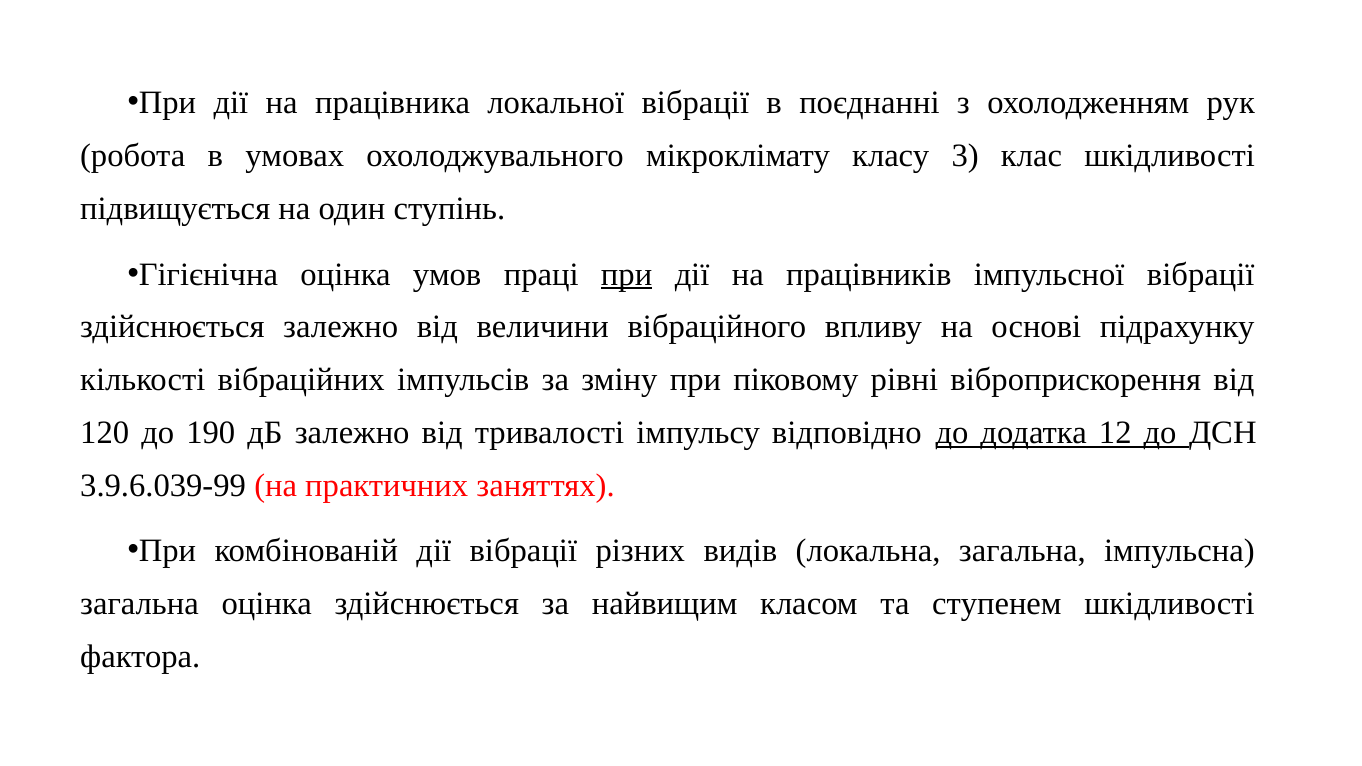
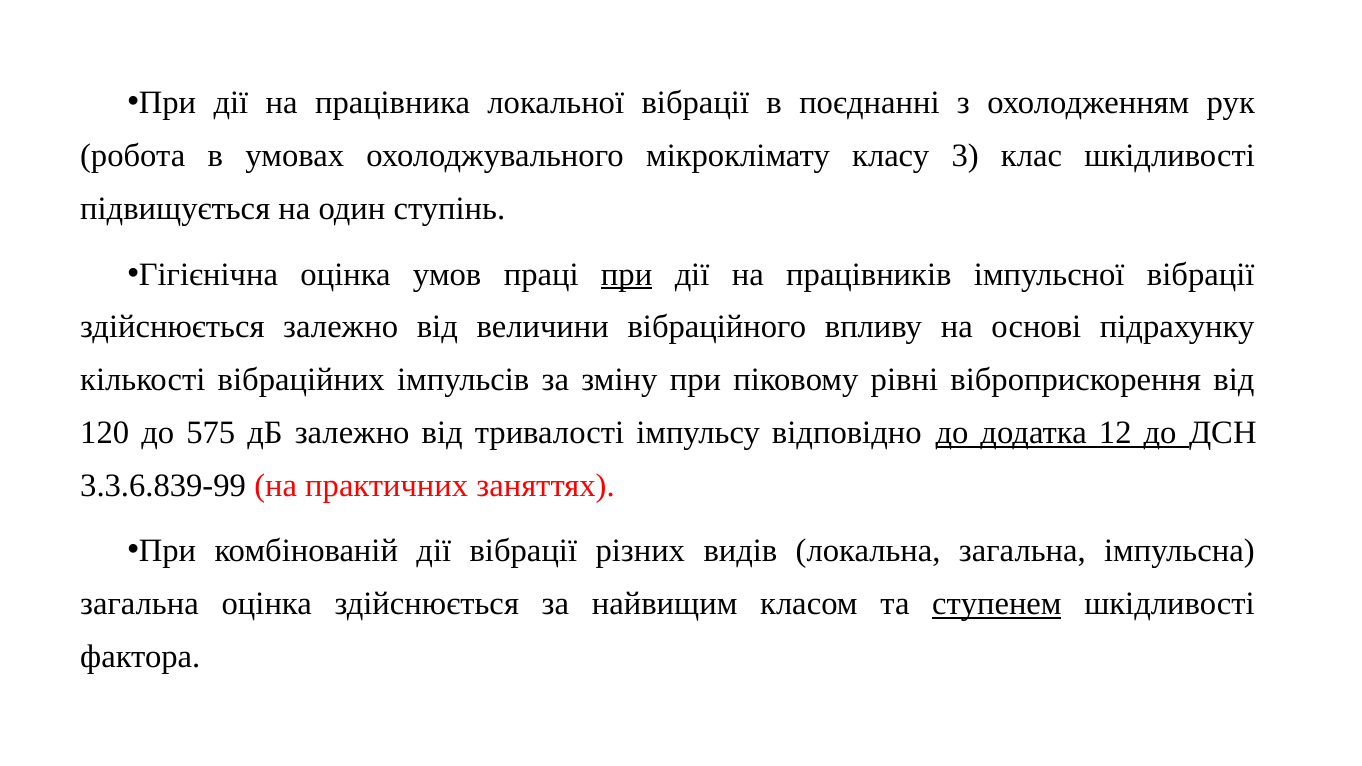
190: 190 -> 575 (211, 433)
3.9.6.039-99: 3.9.6.039-99 -> 3.3.6.839-99 (163, 486)
ступенем underline: none -> present (997, 604)
